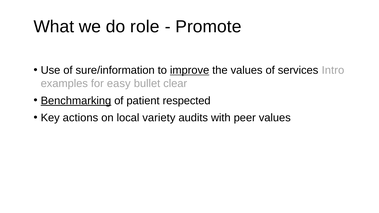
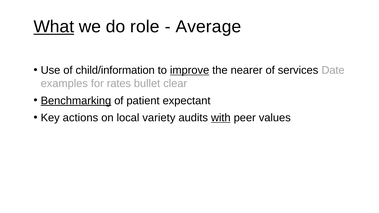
What underline: none -> present (54, 27)
Promote: Promote -> Average (208, 27)
sure/information: sure/information -> child/information (115, 70)
the values: values -> nearer (247, 70)
Intro: Intro -> Date (333, 70)
easy: easy -> rates (119, 84)
respected: respected -> expectant (187, 101)
with underline: none -> present (221, 118)
